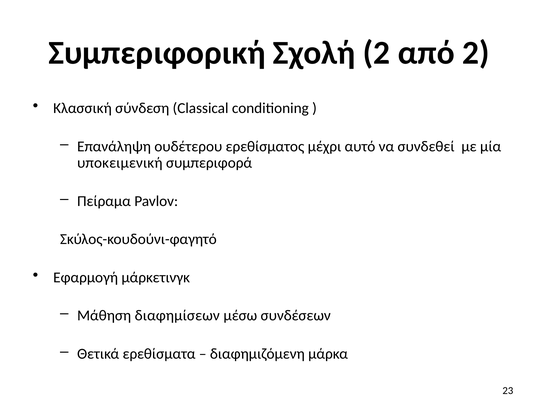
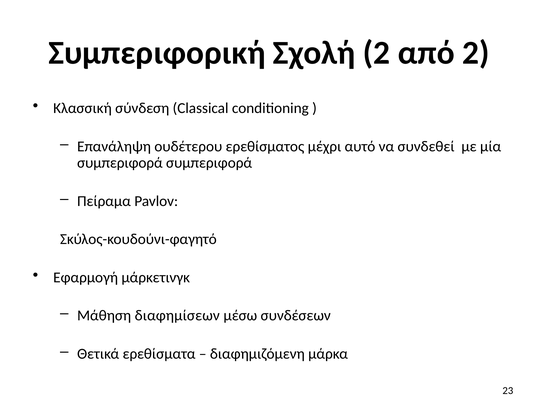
υποκειμενική: υποκειμενική -> συμπεριφορά (120, 163)
